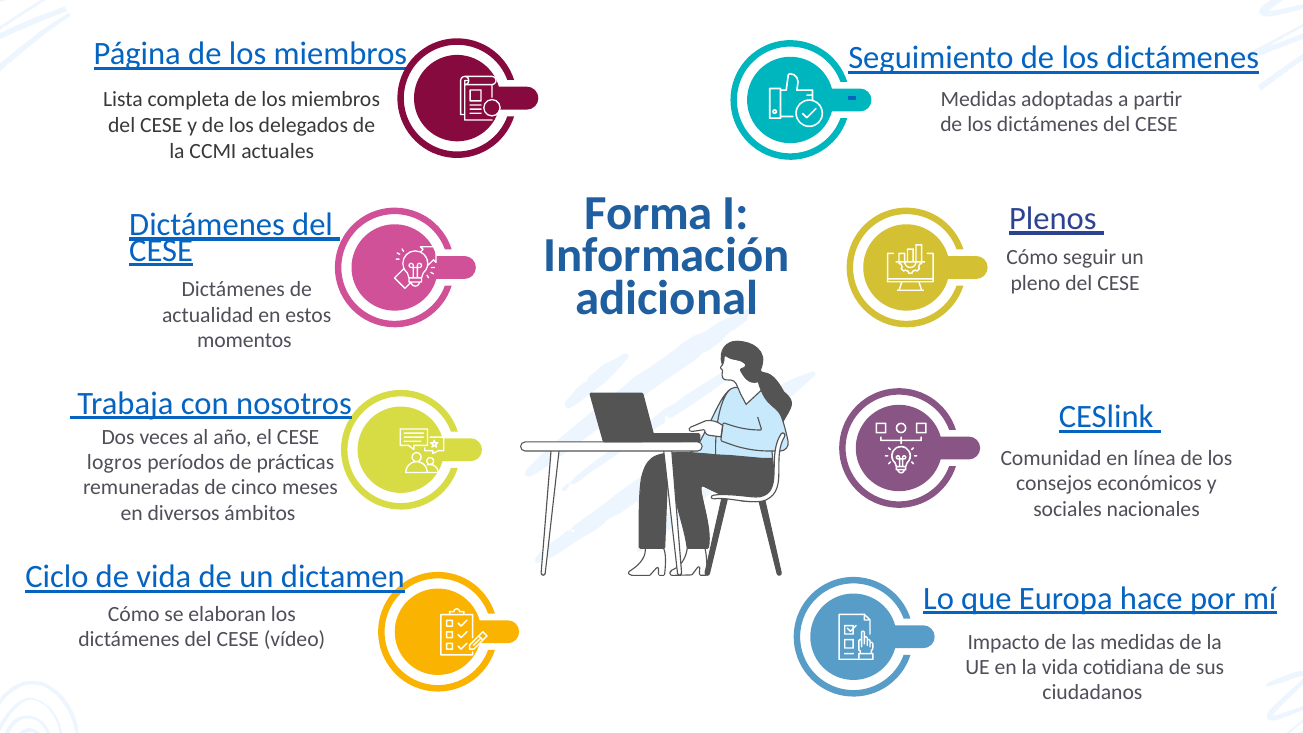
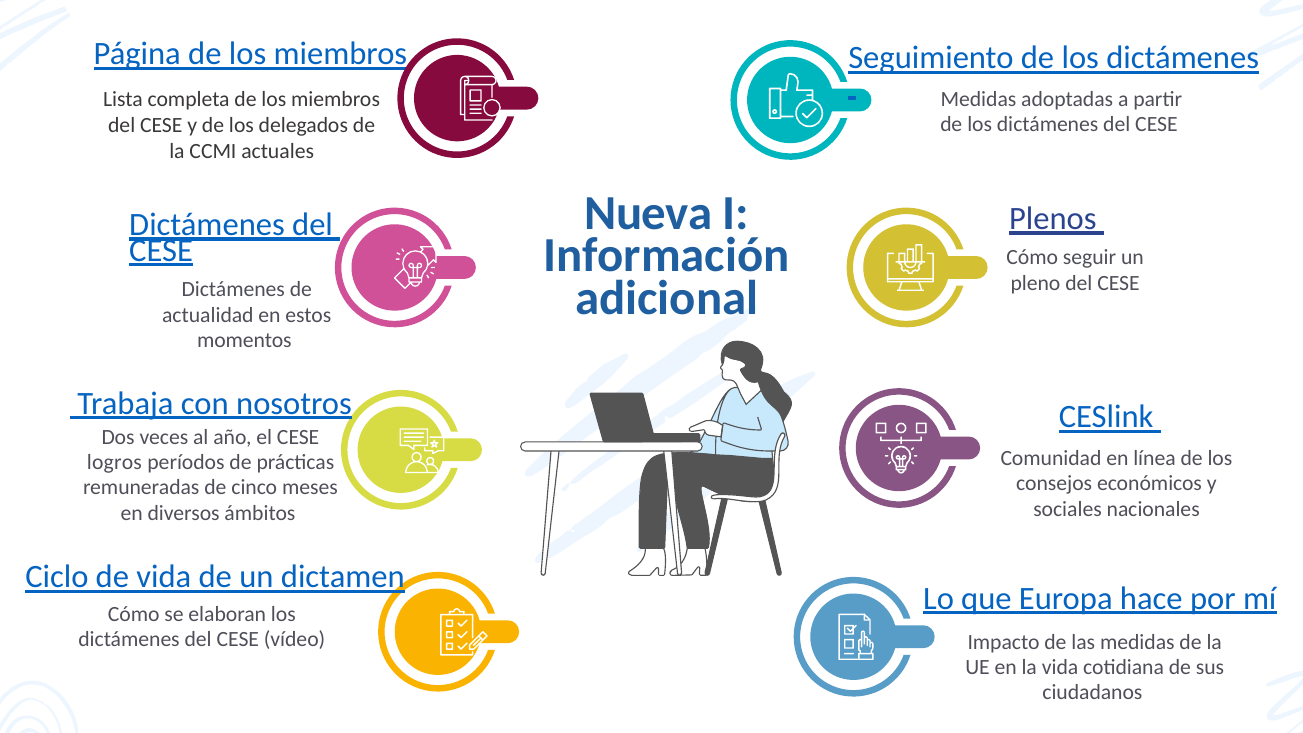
Forma: Forma -> Nueva (648, 213)
